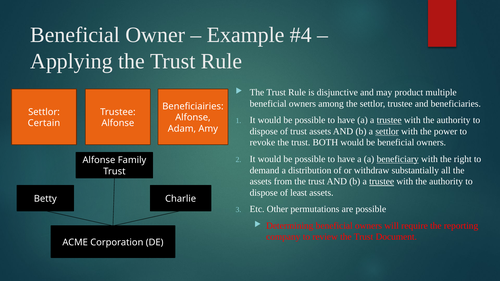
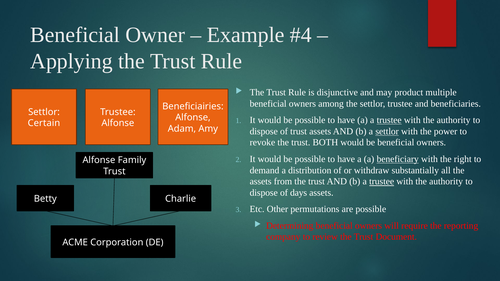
least: least -> days (299, 193)
